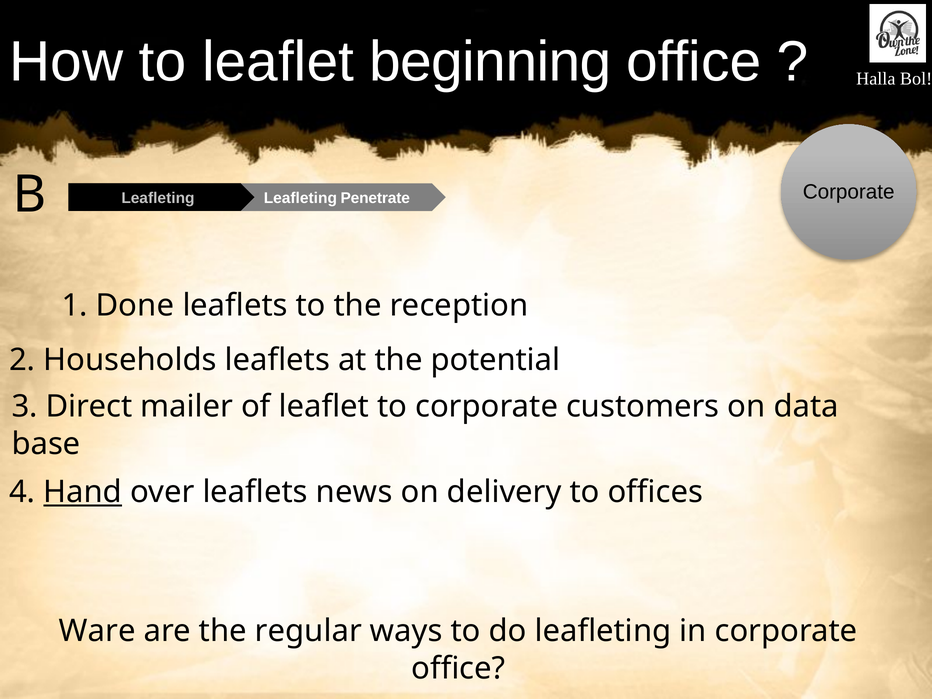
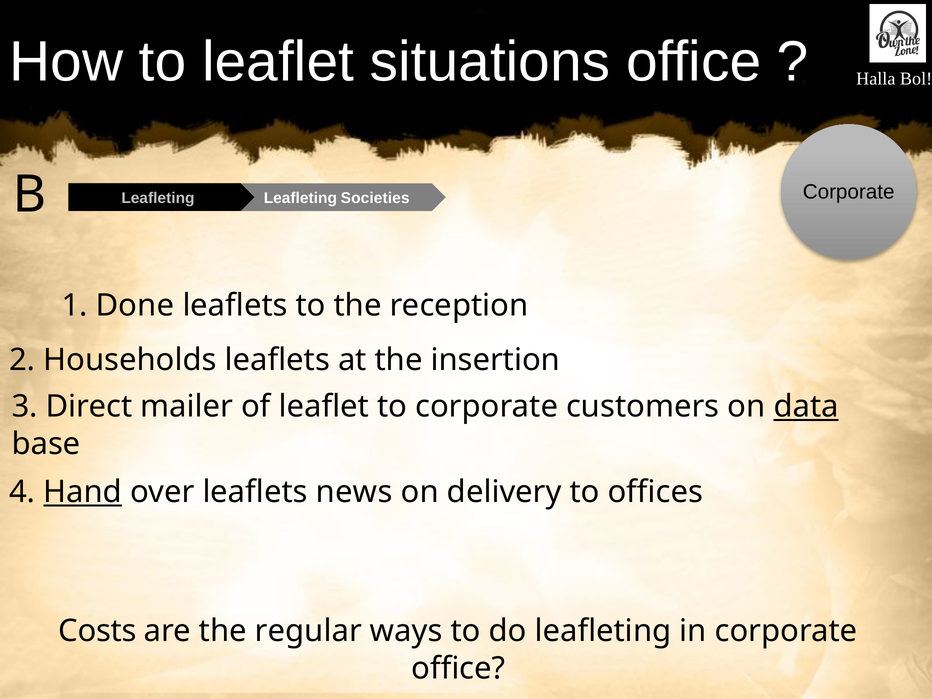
beginning: beginning -> situations (490, 62)
Penetrate: Penetrate -> Societies (375, 198)
potential: potential -> insertion (495, 360)
data underline: none -> present (806, 407)
Ware: Ware -> Costs (97, 631)
